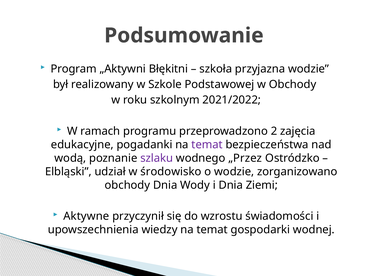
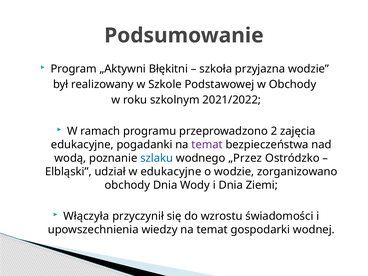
szlaku colour: purple -> blue (157, 158)
w środowisko: środowisko -> edukacyjne (171, 172)
Aktywne: Aktywne -> Włączyła (86, 216)
